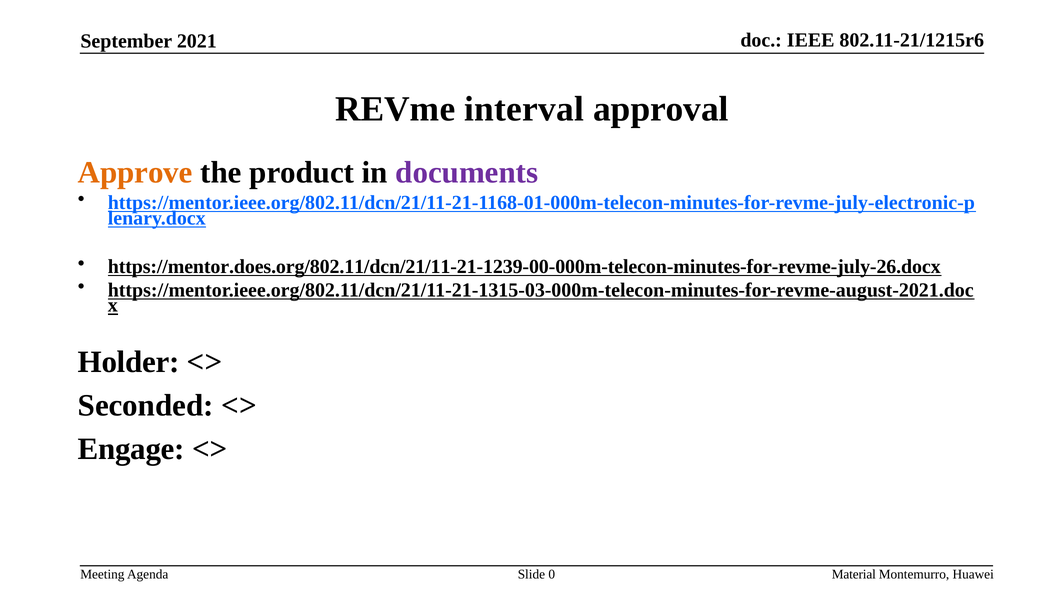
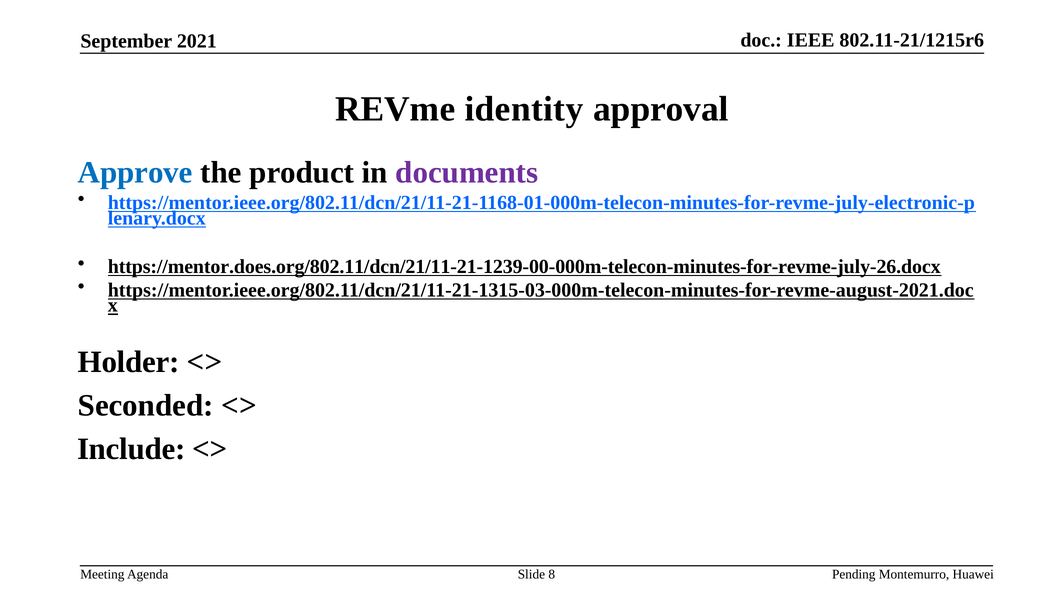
interval: interval -> identity (524, 109)
Approve colour: orange -> blue (135, 172)
Engage: Engage -> Include (131, 449)
0: 0 -> 8 (552, 574)
Material: Material -> Pending (854, 574)
